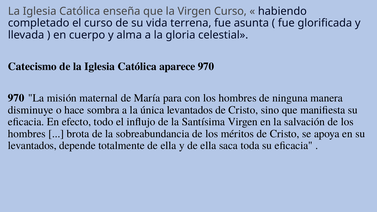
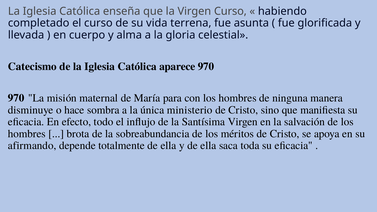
única levantados: levantados -> ministerio (190, 110)
levantados: levantados -> afirmando (32, 146)
